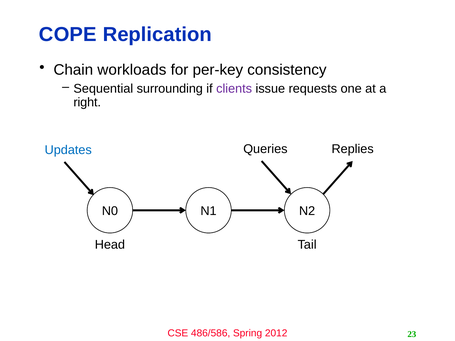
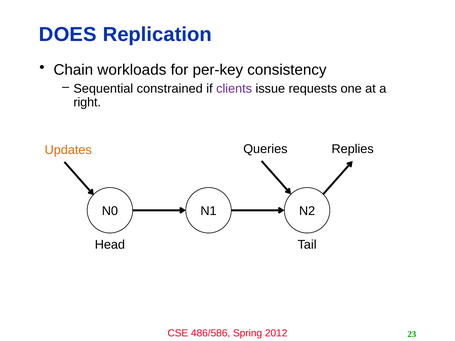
COPE: COPE -> DOES (68, 35)
surrounding: surrounding -> constrained (170, 89)
Updates colour: blue -> orange (68, 150)
